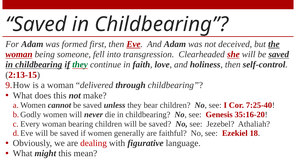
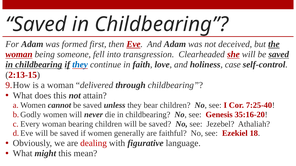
they colour: green -> blue (80, 65)
holiness then: then -> case (233, 65)
make: make -> attain (95, 96)
